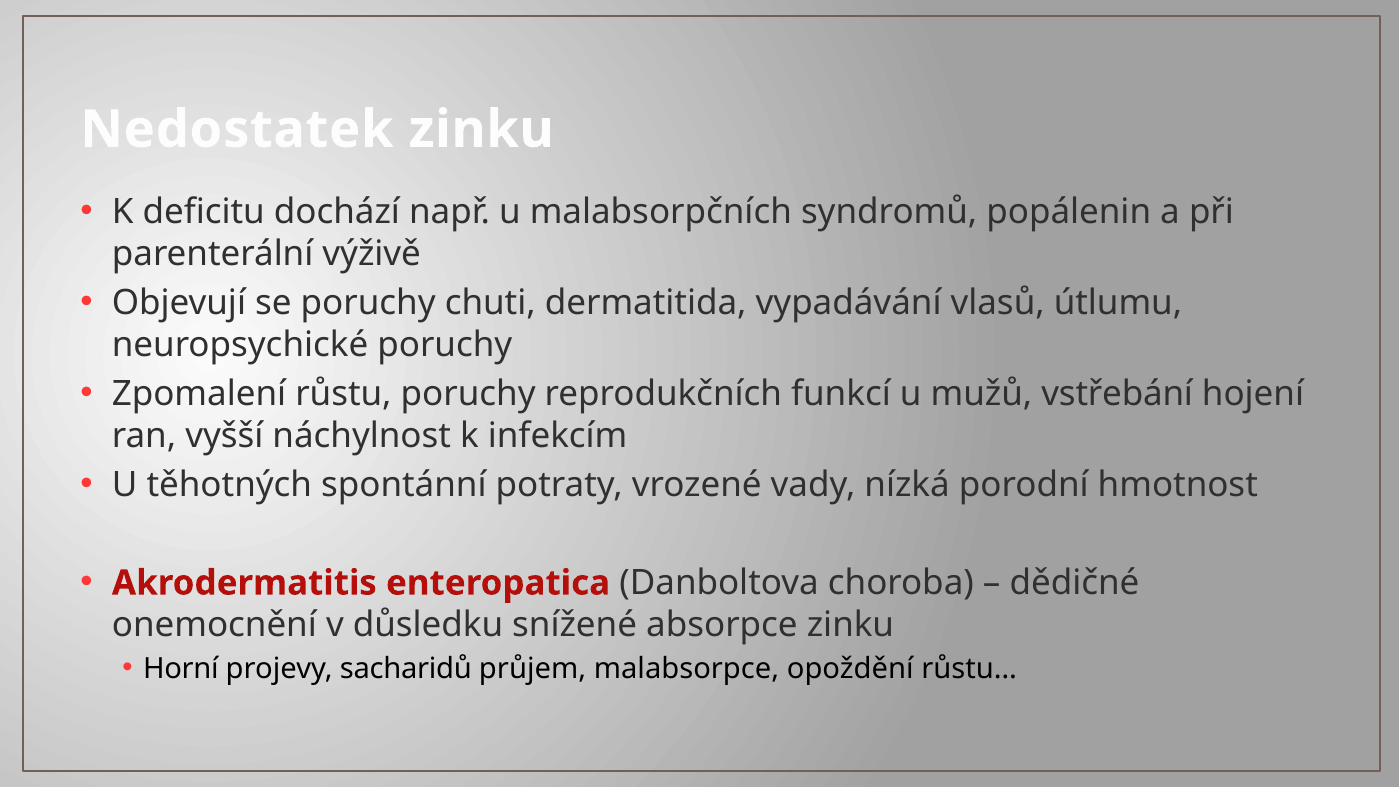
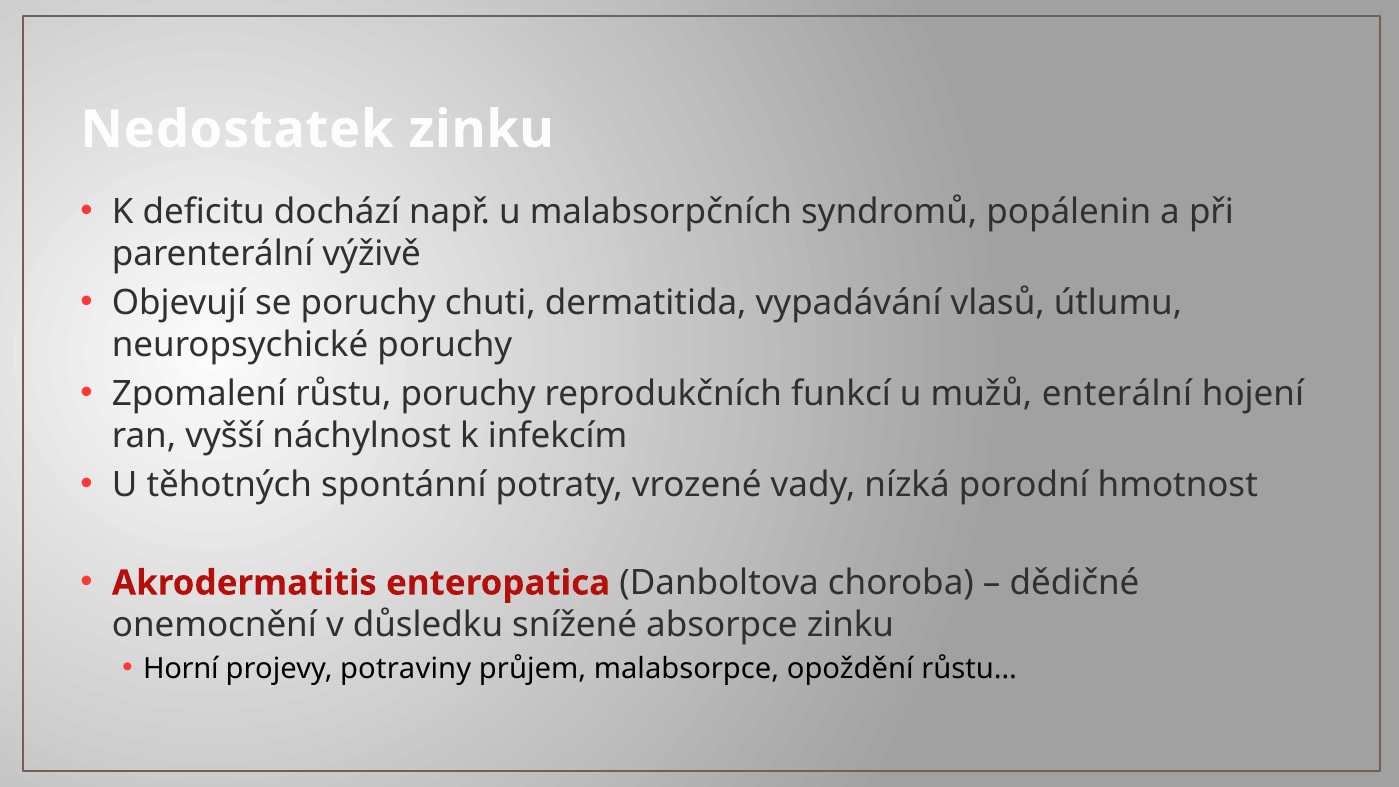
vstřebání: vstřebání -> enterální (1117, 394)
sacharidů: sacharidů -> potraviny (406, 669)
